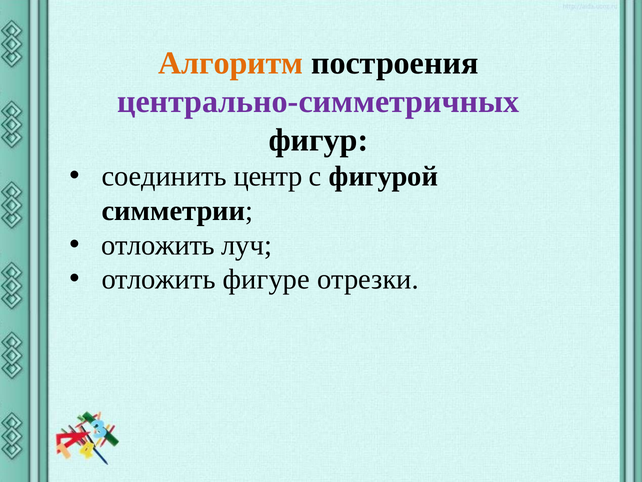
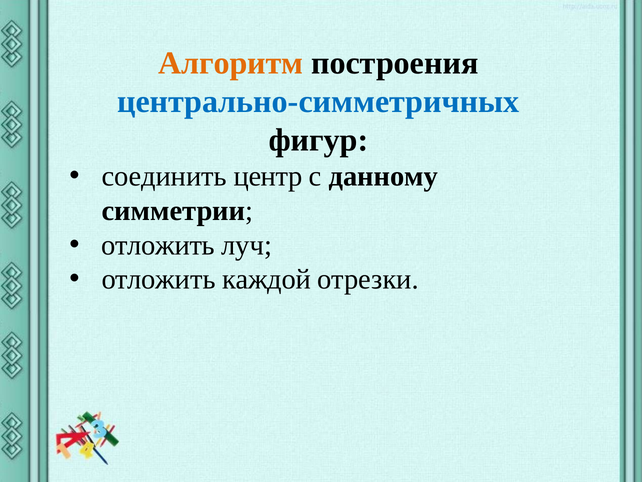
центрально-симметричных colour: purple -> blue (318, 102)
фигурой: фигурой -> данному (383, 176)
фигуре: фигуре -> каждой (267, 279)
